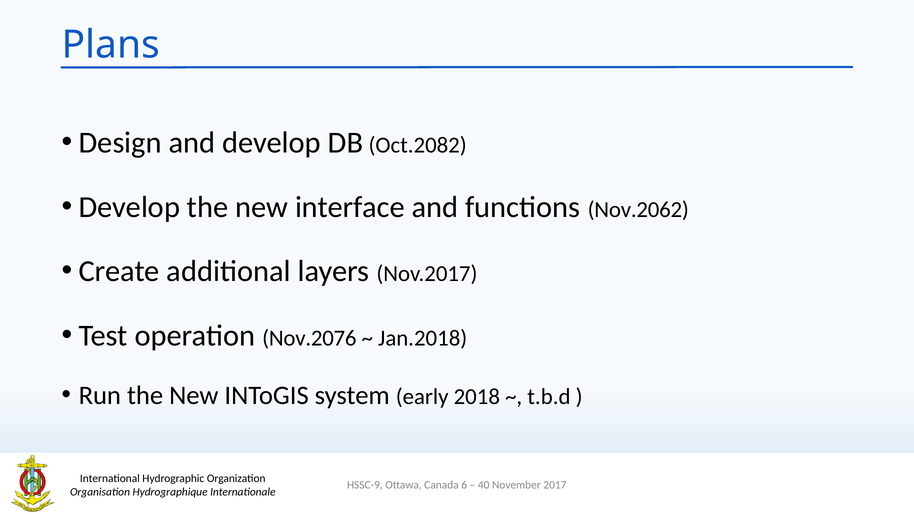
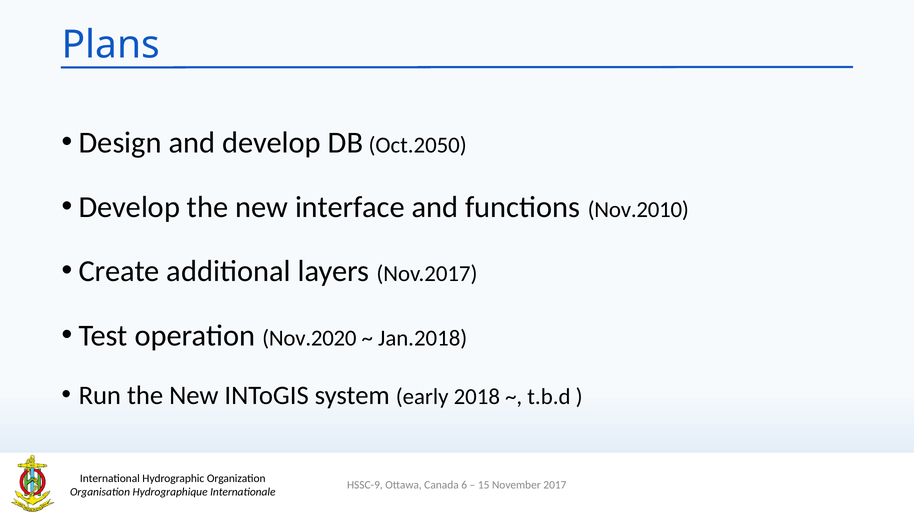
Oct.2082: Oct.2082 -> Oct.2050 (418, 145)
Nov.2062: Nov.2062 -> Nov.2010 (638, 210)
Nov.2076: Nov.2076 -> Nov.2020 (309, 338)
40: 40 -> 15 (484, 485)
